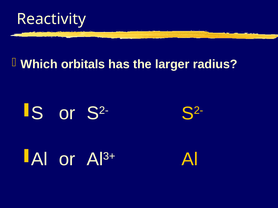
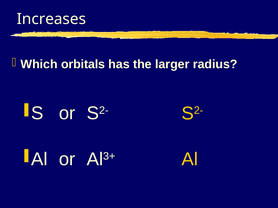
Reactivity: Reactivity -> Increases (51, 19)
